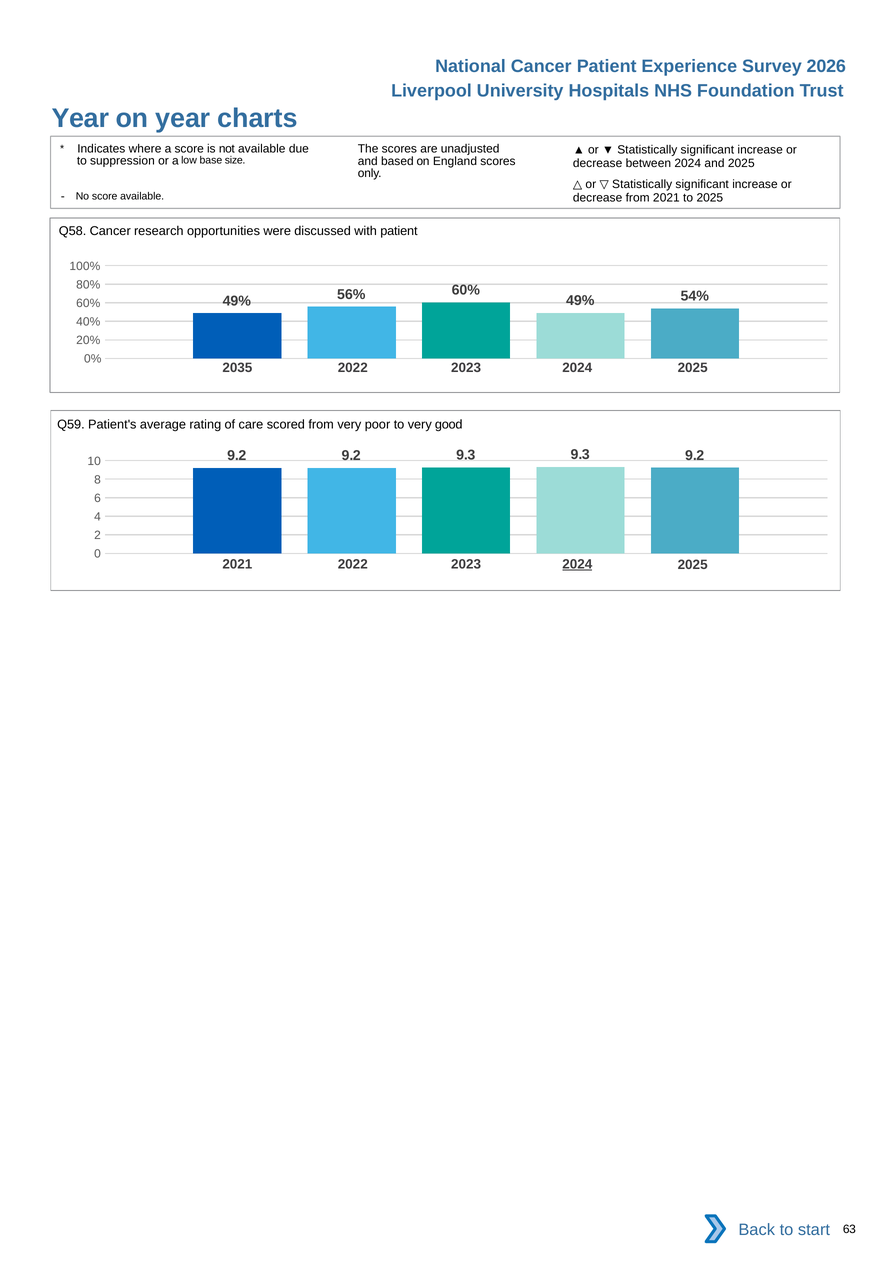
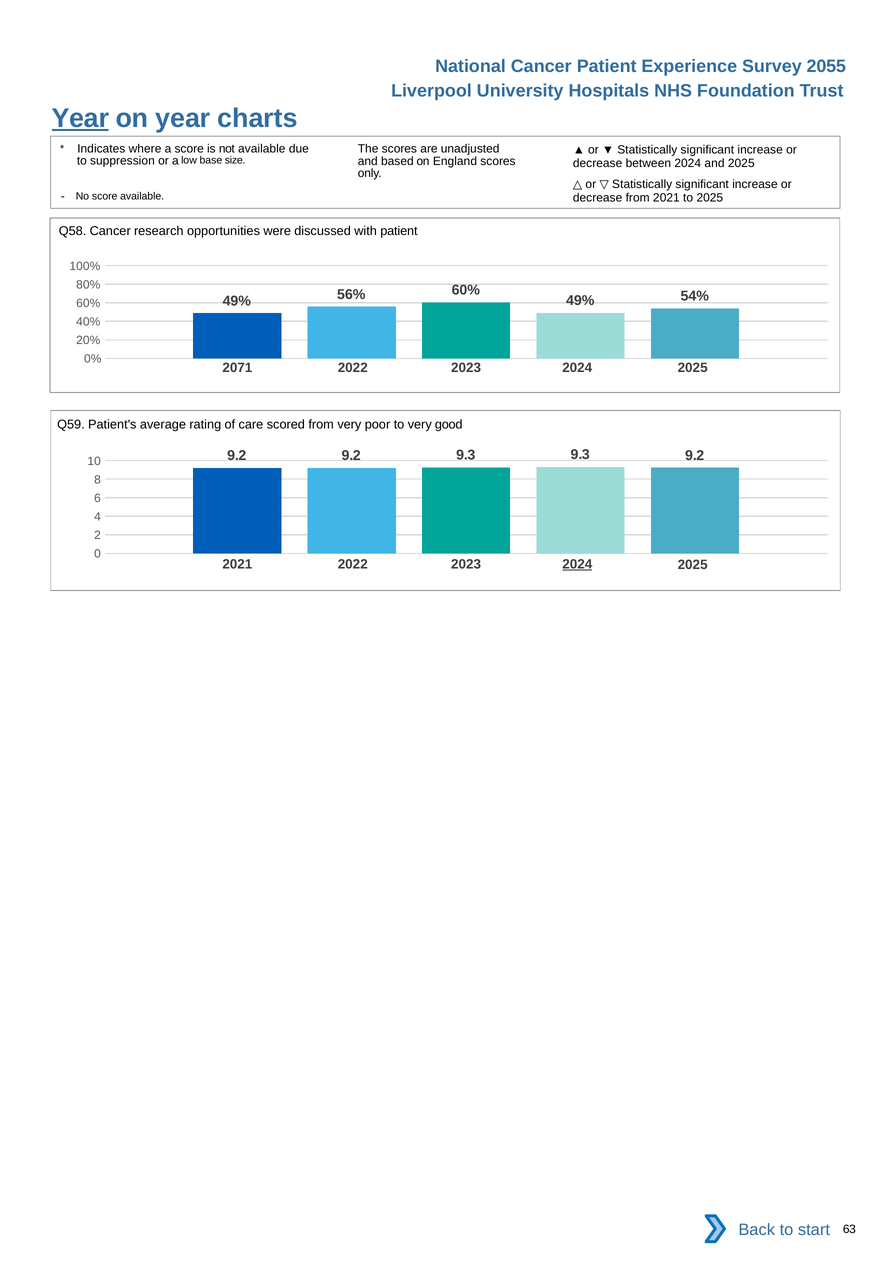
2026: 2026 -> 2055 (826, 66)
Year underline: none -> present (80, 118)
2035: 2035 -> 2071 (237, 368)
